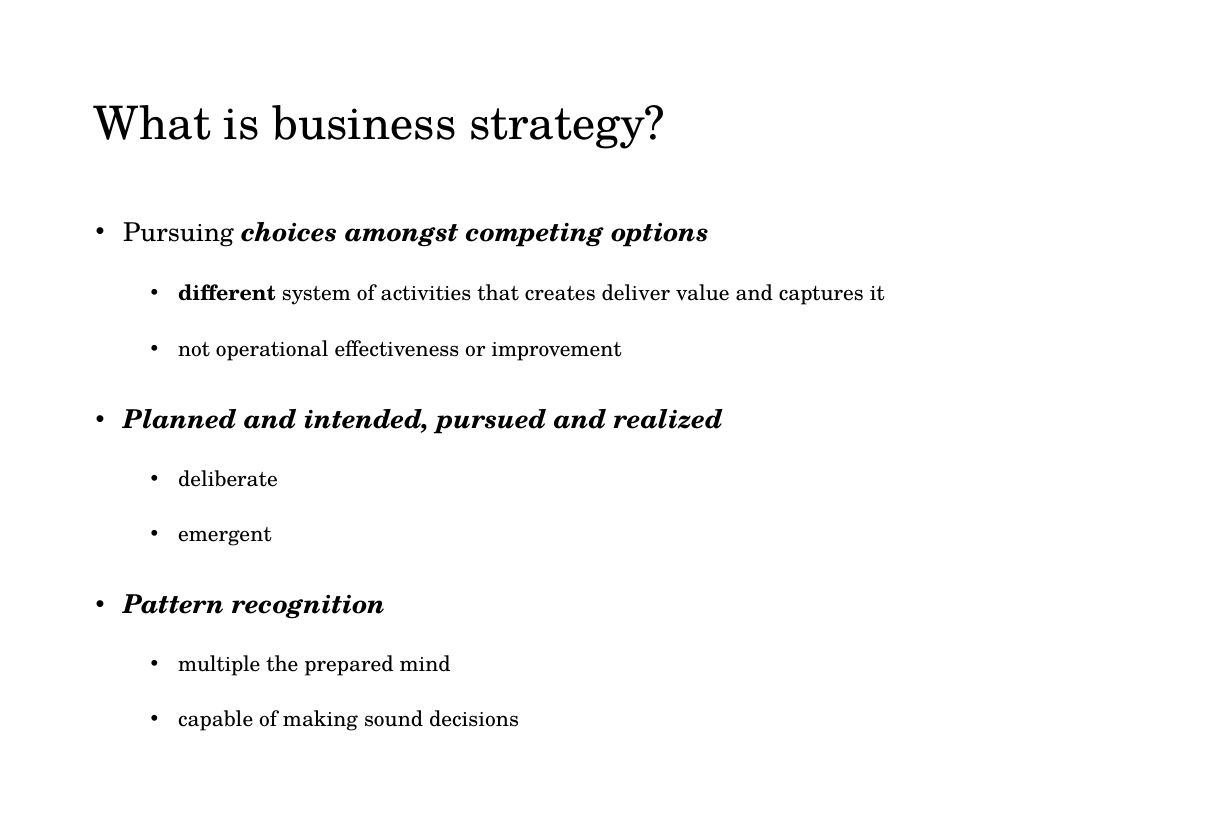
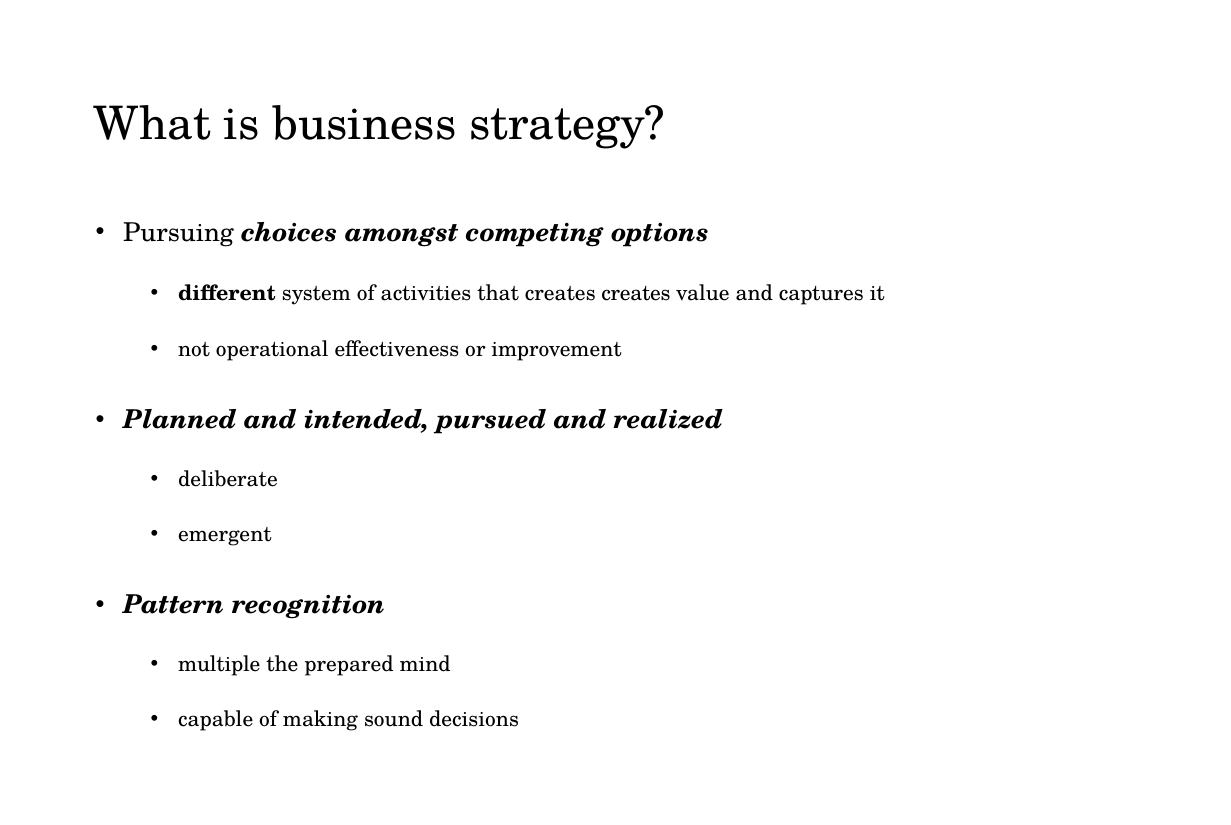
creates deliver: deliver -> creates (636, 293)
